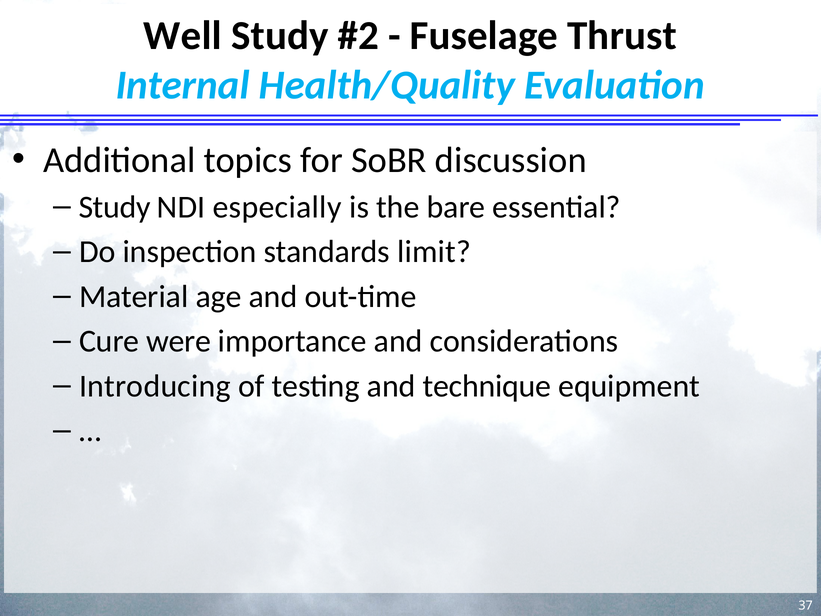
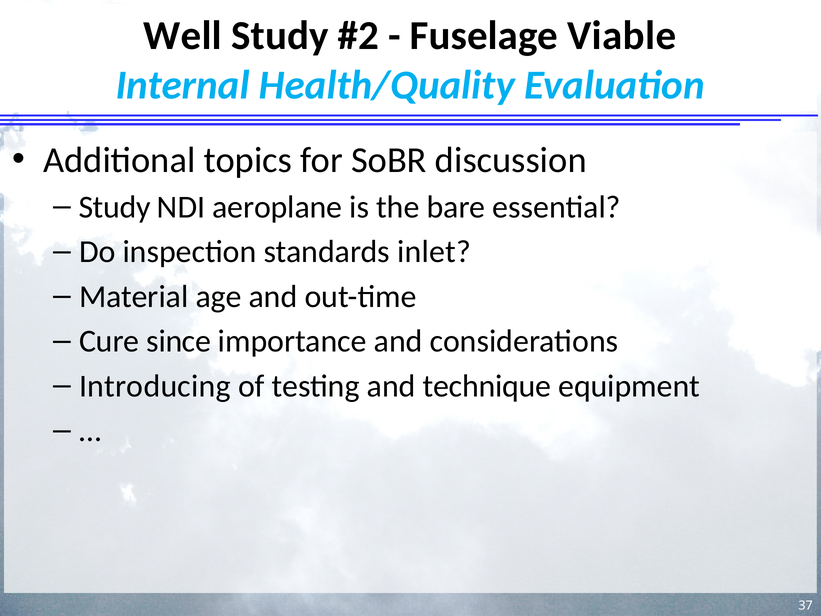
Thrust: Thrust -> Viable (622, 36)
especially: especially -> aeroplane (277, 207)
limit: limit -> inlet (434, 252)
were: were -> since (179, 341)
